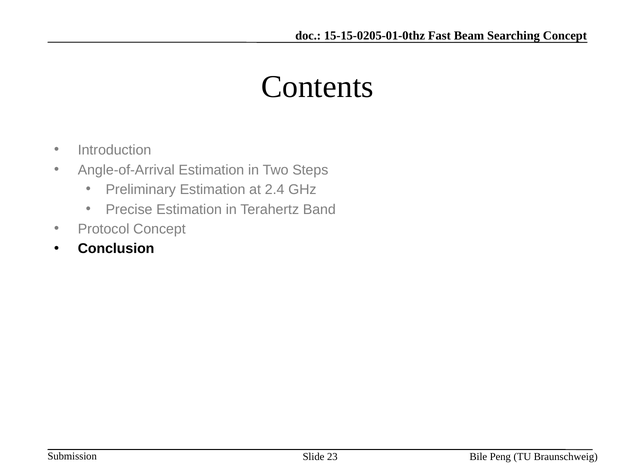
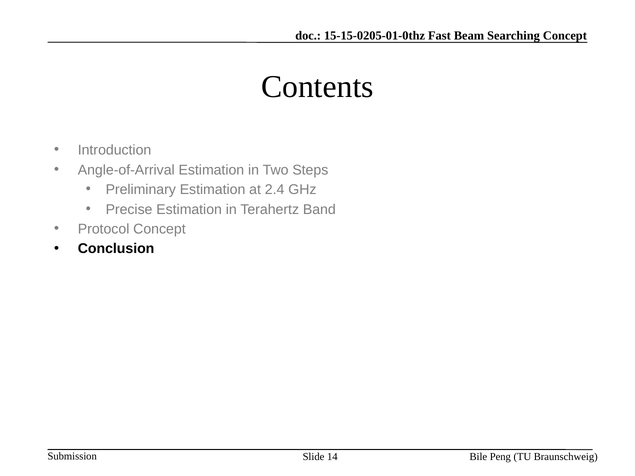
23: 23 -> 14 (332, 457)
